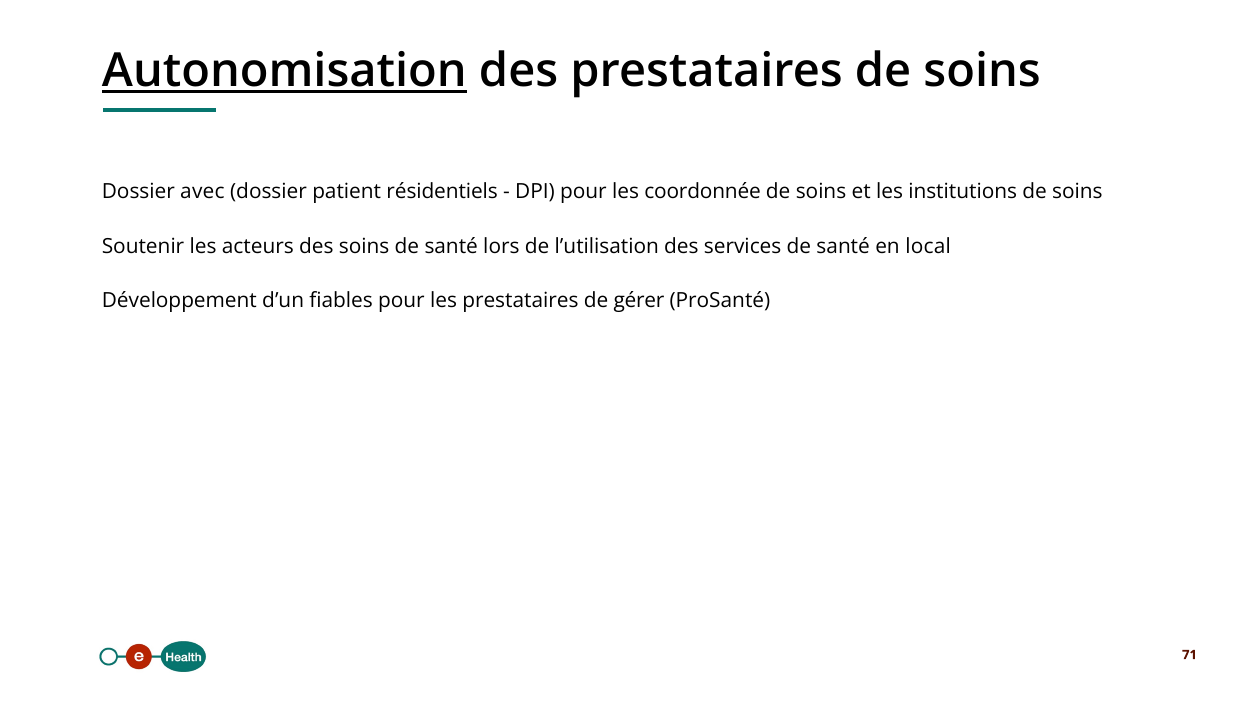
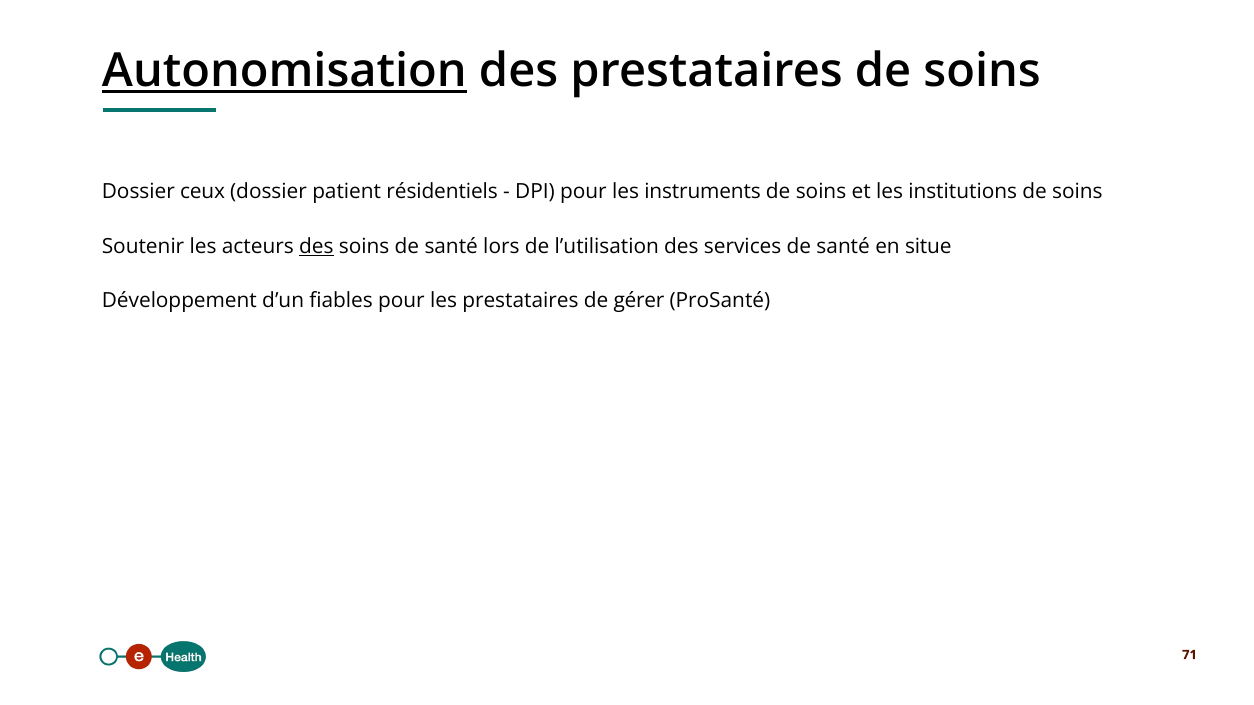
avec: avec -> ceux (203, 192)
coordonnée: coordonnée -> instruments (703, 192)
des underline: none -> present (316, 247)
local: local -> situe (928, 247)
